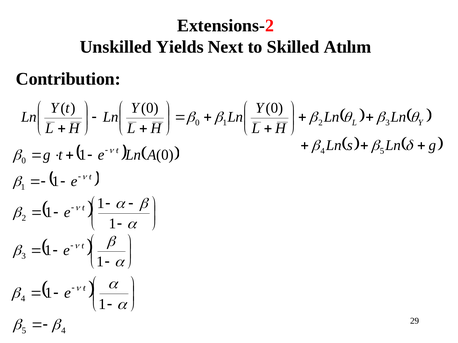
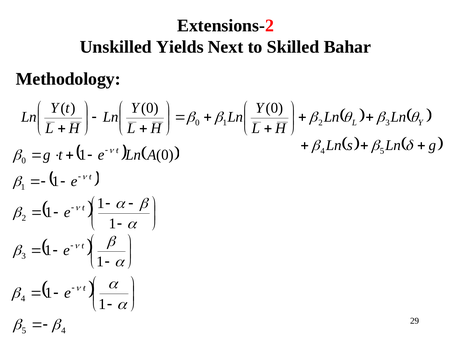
Atılım: Atılım -> Bahar (347, 47)
Contribution: Contribution -> Methodology (68, 79)
